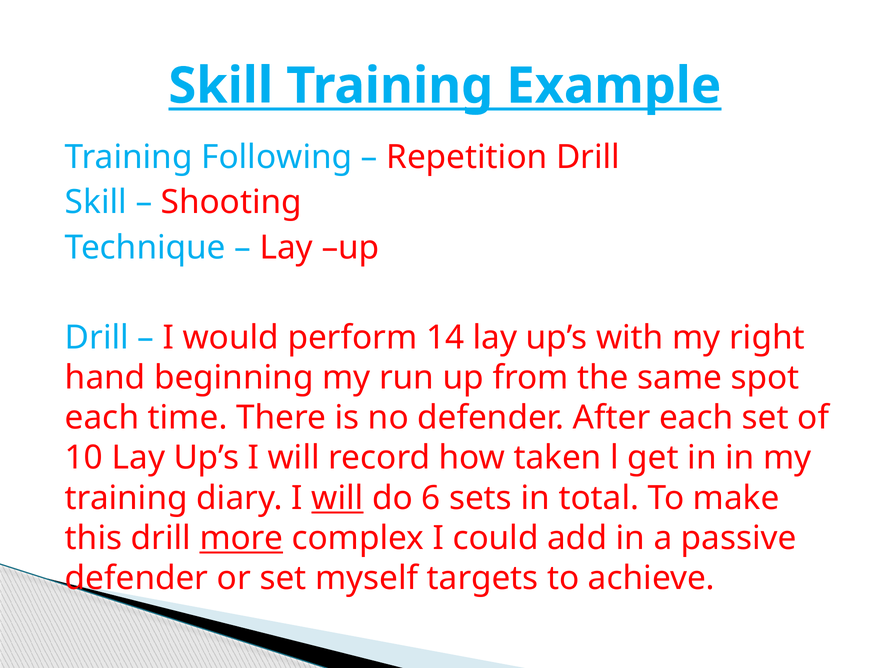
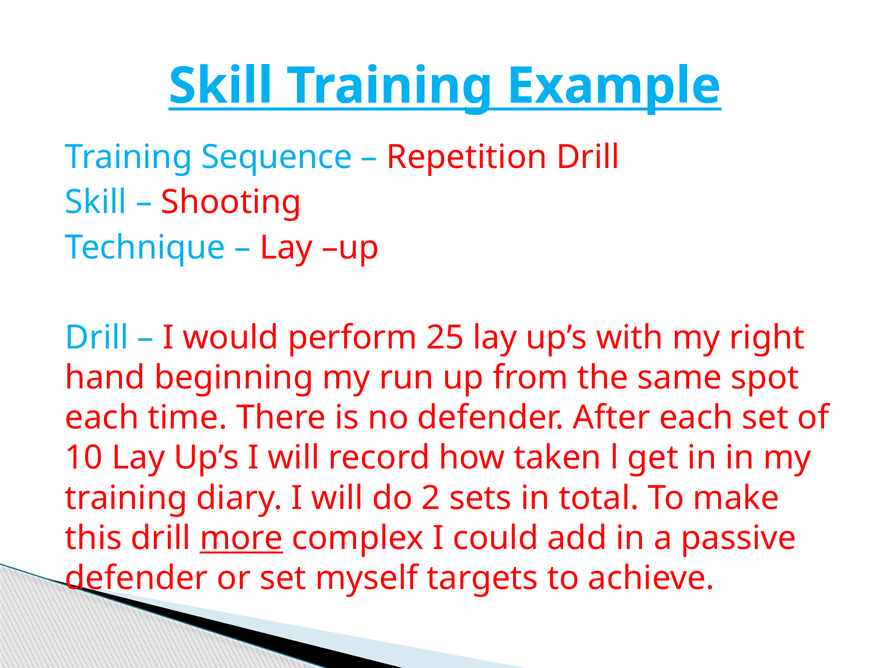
Following: Following -> Sequence (277, 157)
14: 14 -> 25 (445, 337)
will underline: present -> none (337, 498)
6: 6 -> 2 (431, 498)
